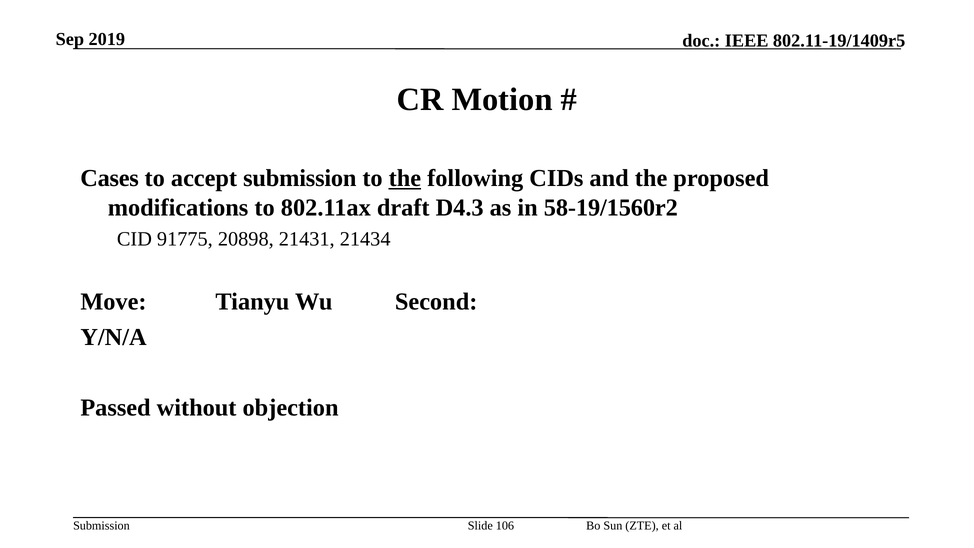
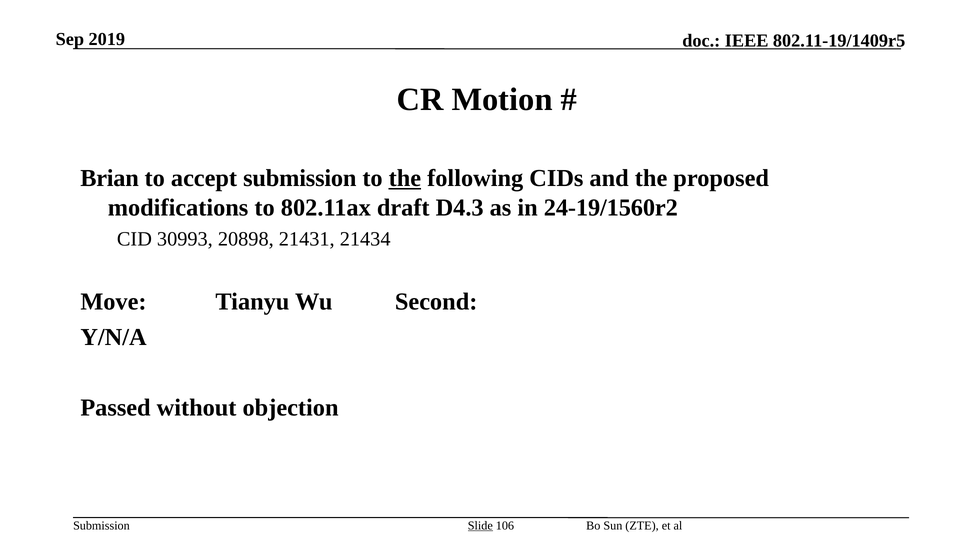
Cases: Cases -> Brian (110, 178)
58-19/1560r2: 58-19/1560r2 -> 24-19/1560r2 (611, 207)
91775: 91775 -> 30993 (185, 239)
Slide underline: none -> present (480, 525)
